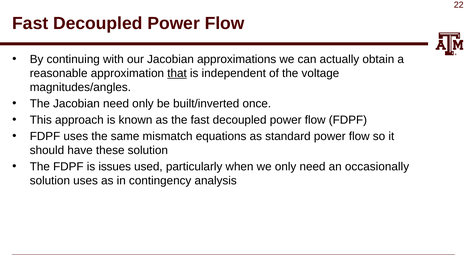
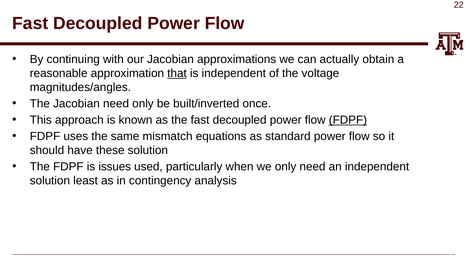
FDPF underline: none -> present (348, 120)
an occasionally: occasionally -> independent (377, 167)
solution uses: uses -> least (86, 181)
